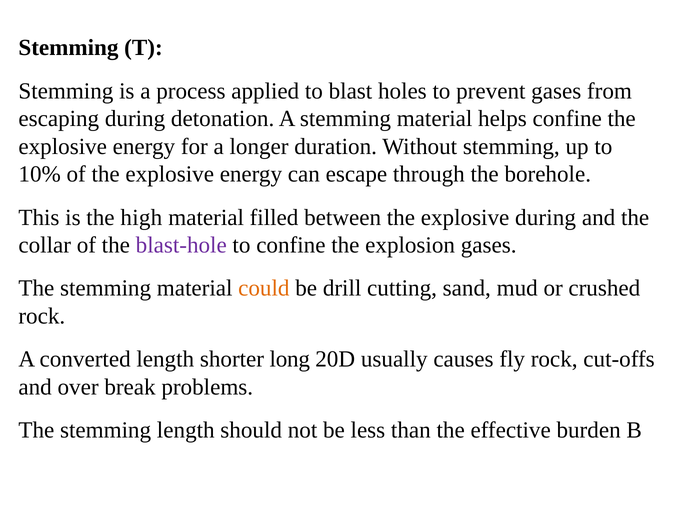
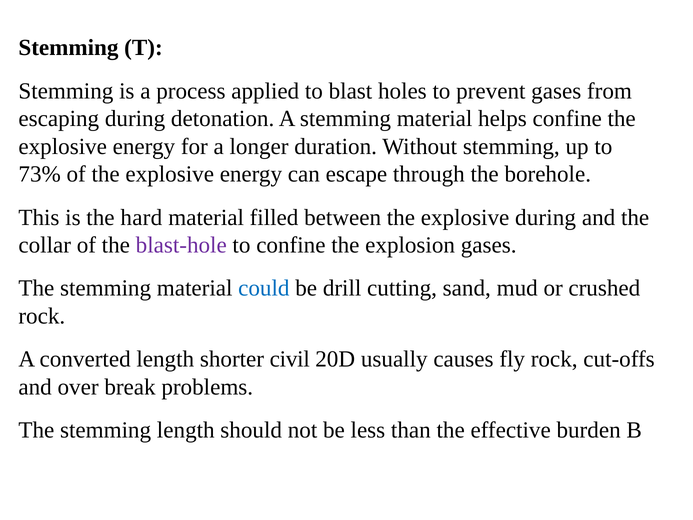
10%: 10% -> 73% (40, 174)
high: high -> hard (141, 217)
could colour: orange -> blue (264, 288)
long: long -> civil (290, 359)
